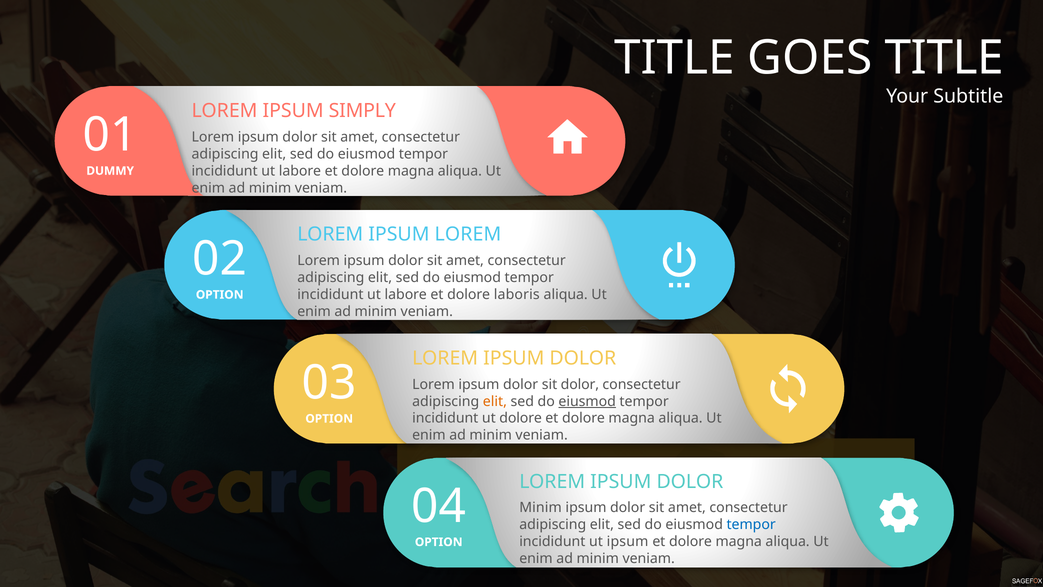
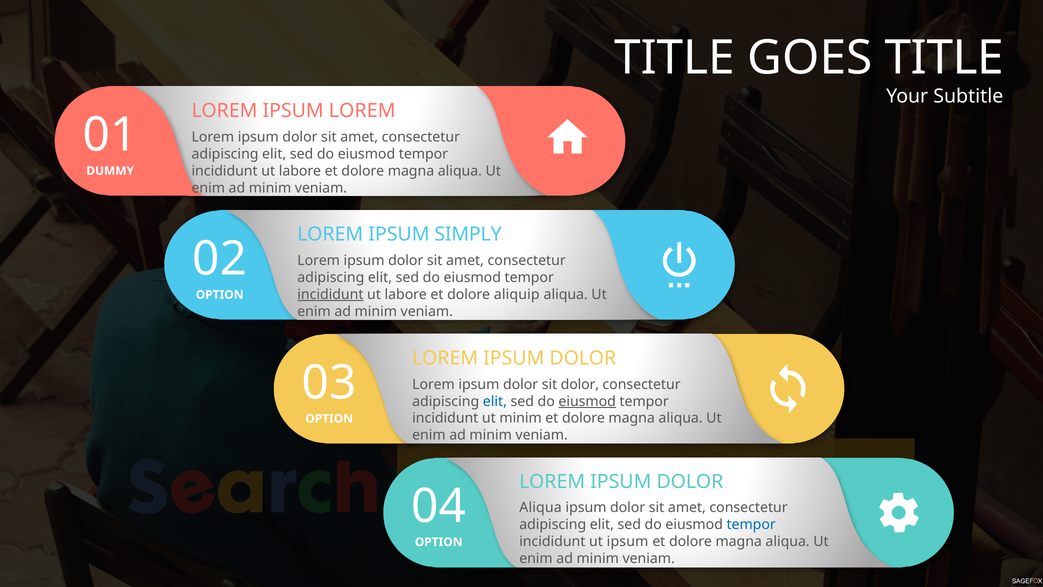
IPSUM SIMPLY: SIMPLY -> LOREM (362, 111)
IPSUM LOREM: LOREM -> SIMPLY (468, 234)
incididunt underline: none -> present (330, 294)
laboris: laboris -> aliquip (517, 294)
elit colour: orange -> blue (495, 401)
ut dolore: dolore -> minim (521, 418)
Minim: Minim -> Aliqua (541, 507)
